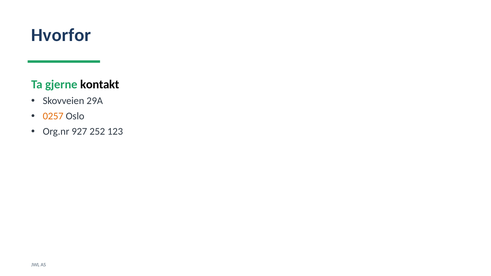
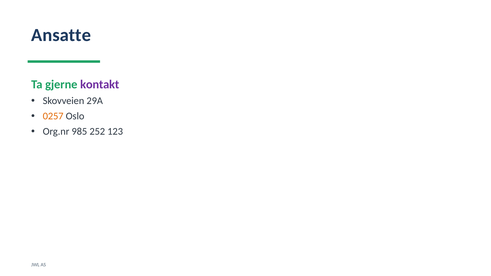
Hvorfor: Hvorfor -> Ansatte (61, 35)
kontakt colour: black -> purple (100, 85)
927: 927 -> 985 (79, 132)
